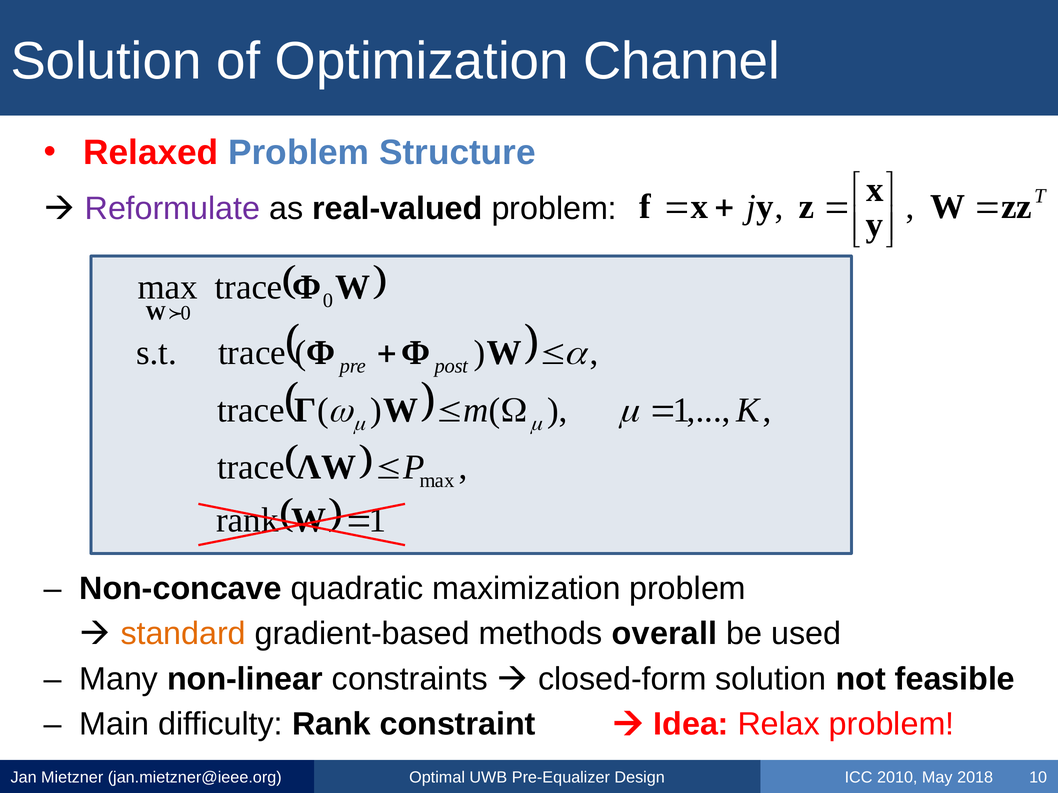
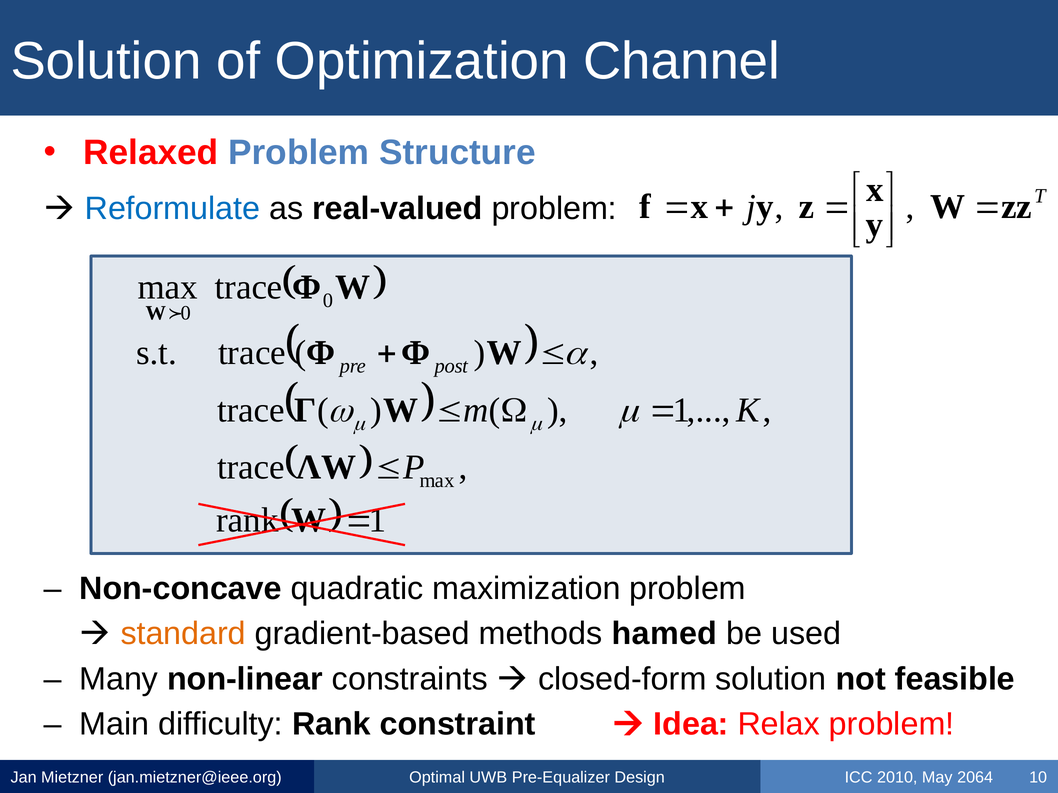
Reformulate colour: purple -> blue (172, 209)
overall: overall -> hamed (665, 634)
2018: 2018 -> 2064 (975, 778)
